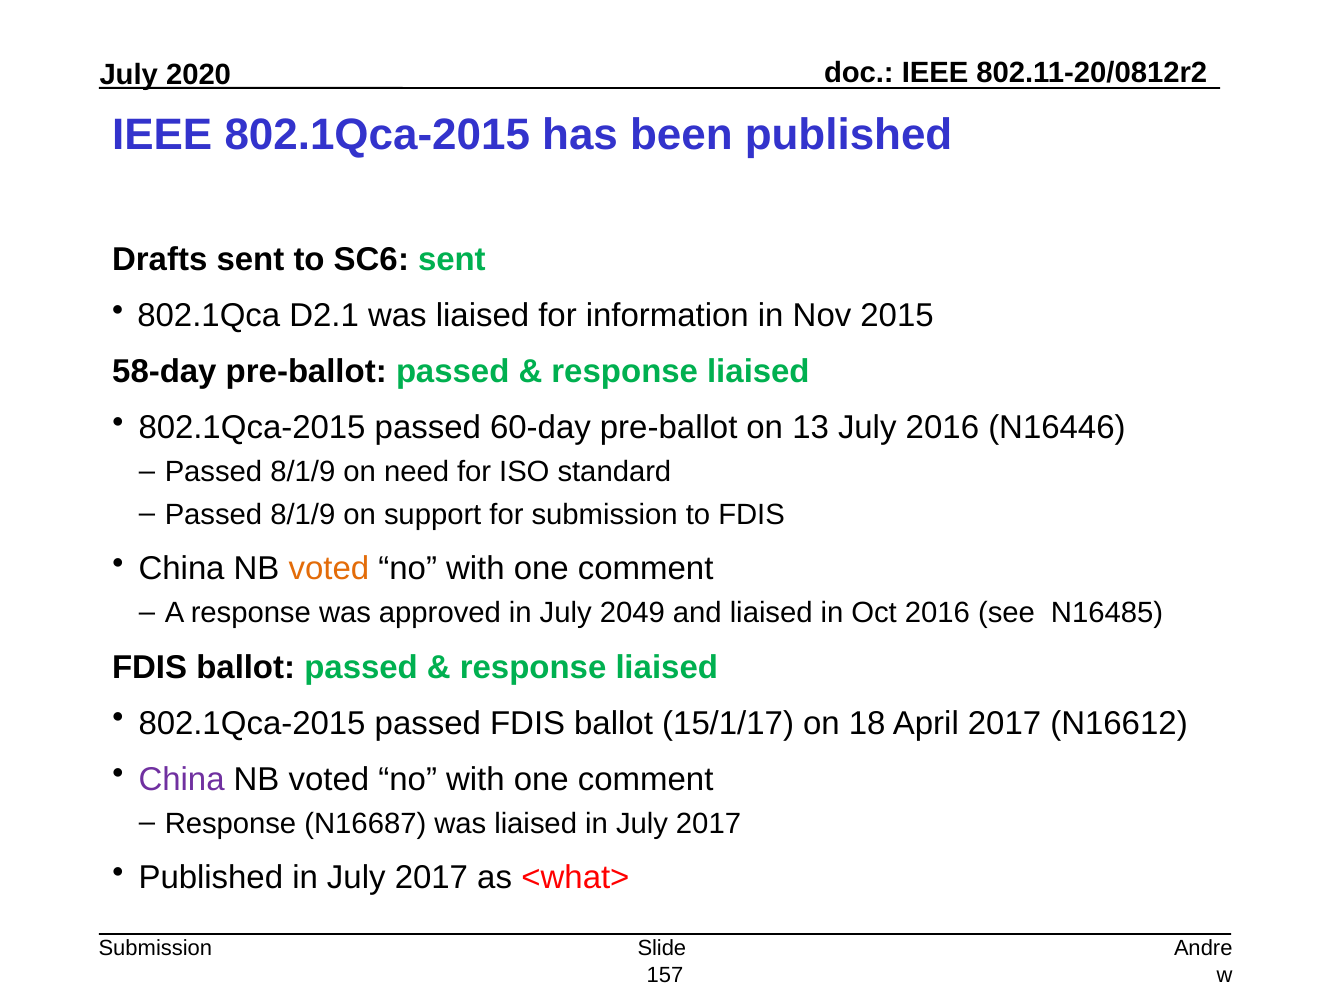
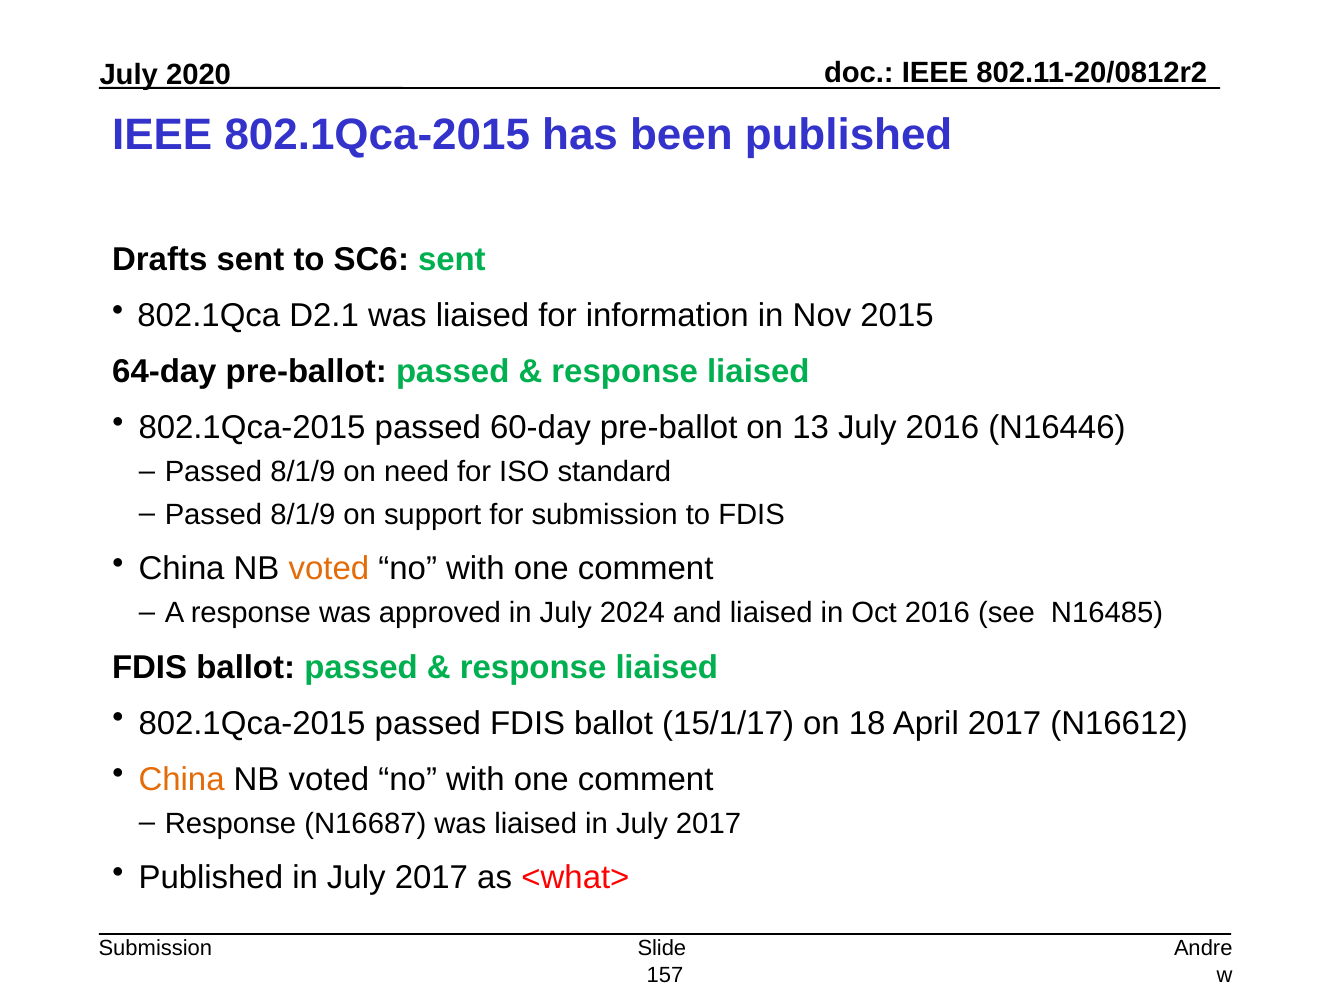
58-day: 58-day -> 64-day (164, 372)
2049: 2049 -> 2024 (632, 613)
China colour: purple -> orange (182, 780)
